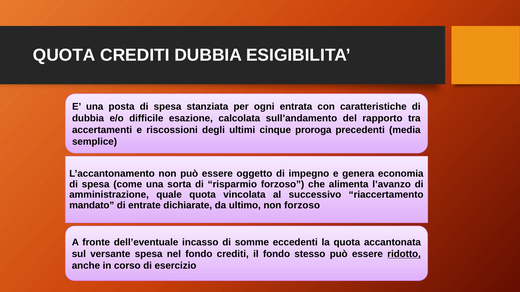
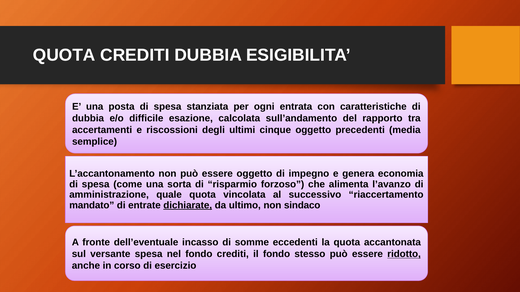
cinque proroga: proroga -> oggetto (313, 130)
dichiarate underline: none -> present (188, 206)
non forzoso: forzoso -> sindaco (302, 206)
